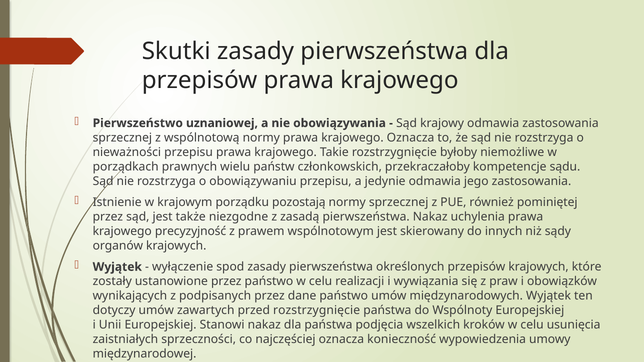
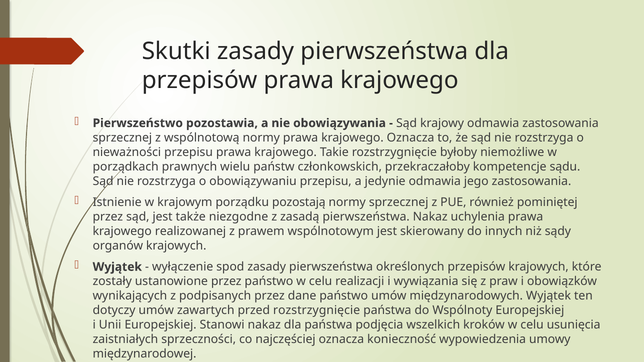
uznaniowej: uznaniowej -> pozostawia (222, 123)
precyzyjność: precyzyjność -> realizowanej (191, 231)
